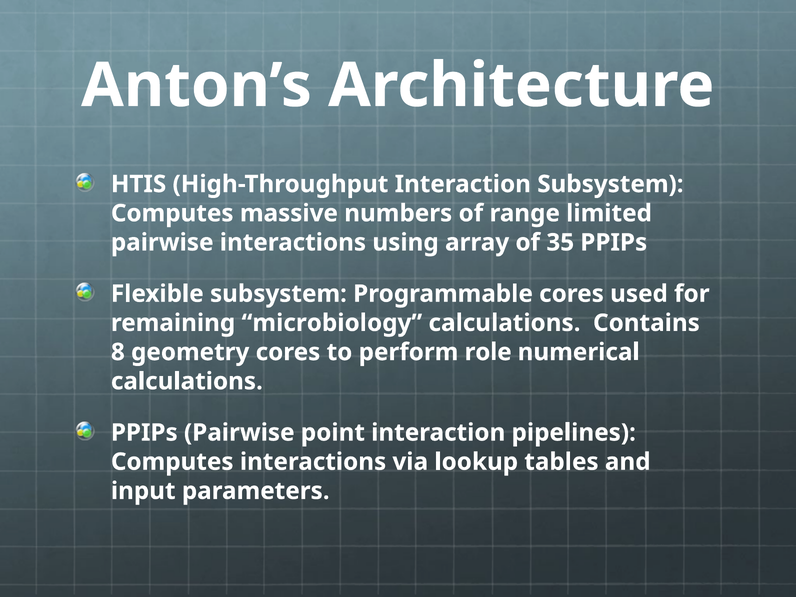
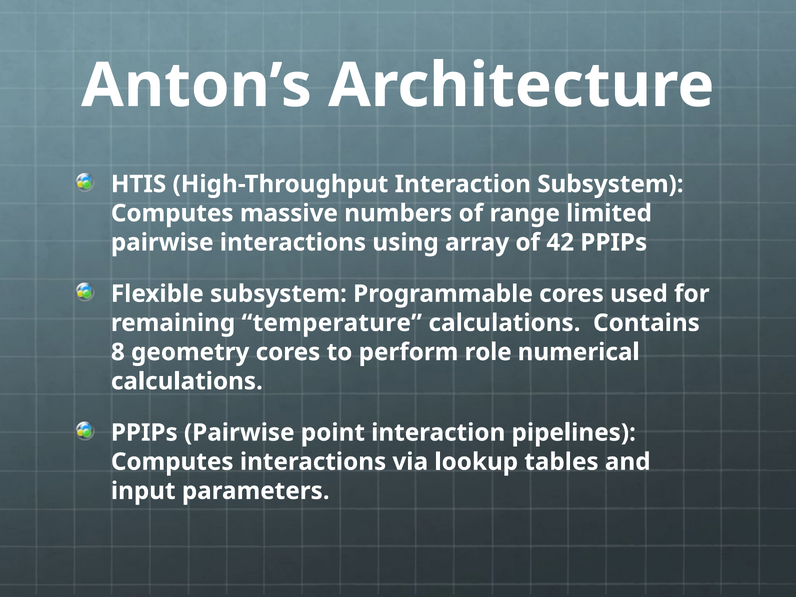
35: 35 -> 42 (560, 242)
microbiology: microbiology -> temperature (332, 323)
